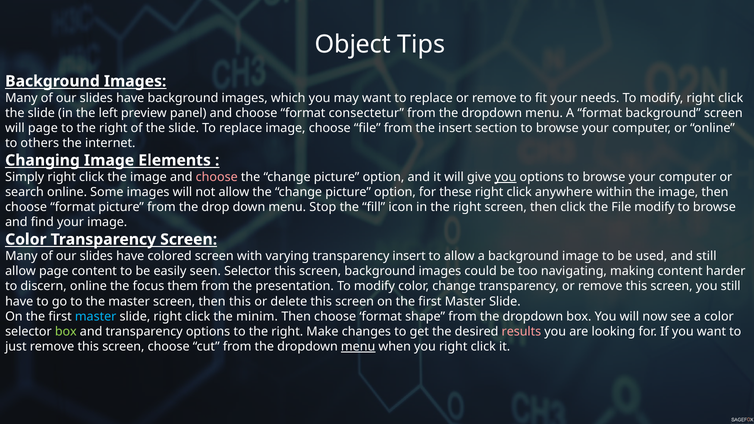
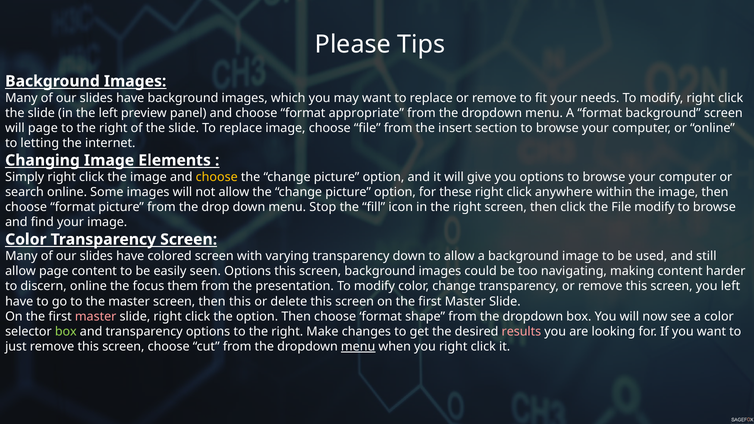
Object: Object -> Please (353, 44)
consectetur: consectetur -> appropriate (366, 113)
others: others -> letting (40, 143)
choose colour: pink -> yellow (217, 177)
you underline: present -> none (505, 177)
transparency insert: insert -> down (409, 256)
seen Selector: Selector -> Options (248, 271)
you still: still -> left (731, 286)
master colour: light blue -> pink (96, 317)
the minim: minim -> option (257, 317)
